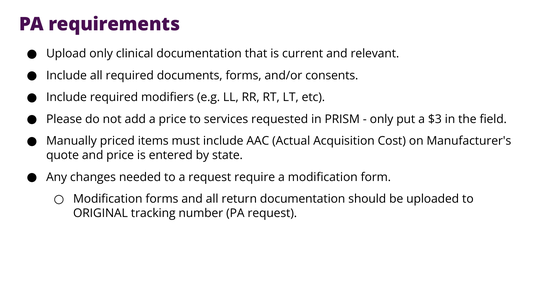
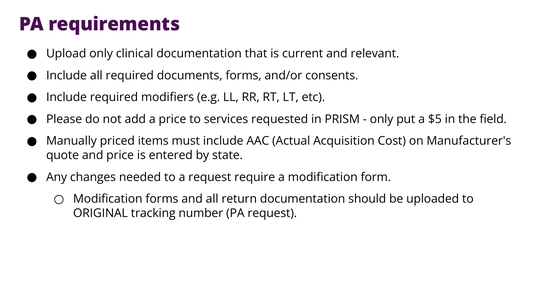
$3: $3 -> $5 (435, 119)
